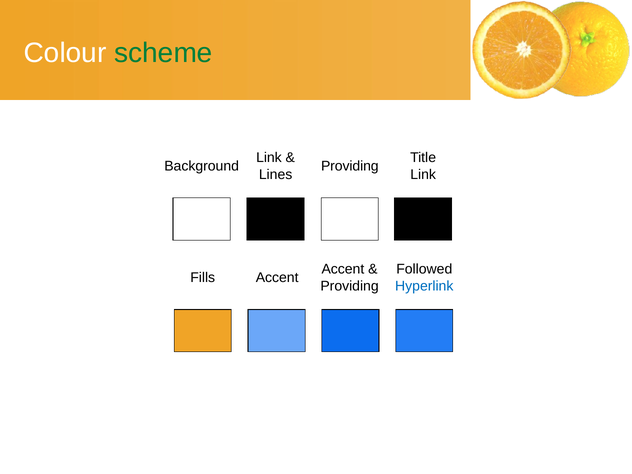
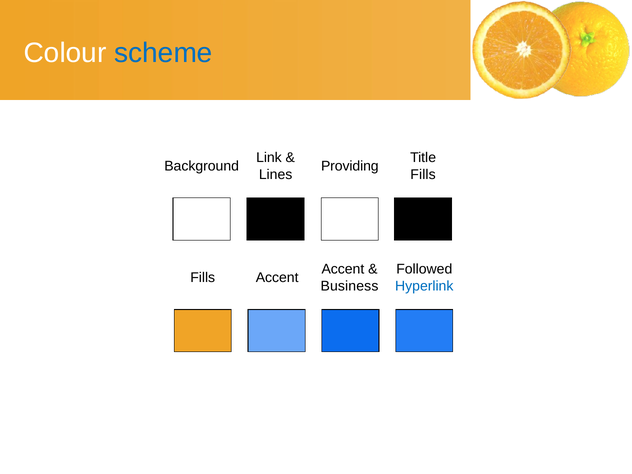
scheme colour: green -> blue (163, 53)
Link: Link -> Fills (423, 175)
Providing: Providing -> Business (349, 286)
